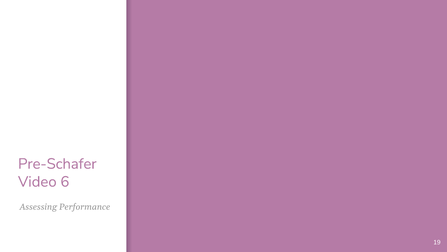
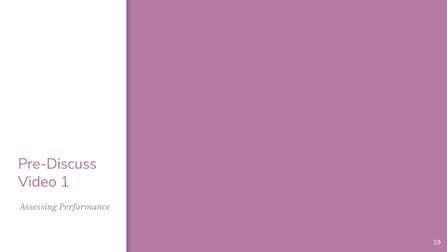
Pre-Schafer: Pre-Schafer -> Pre-Discuss (57, 163)
6: 6 -> 1 (65, 181)
